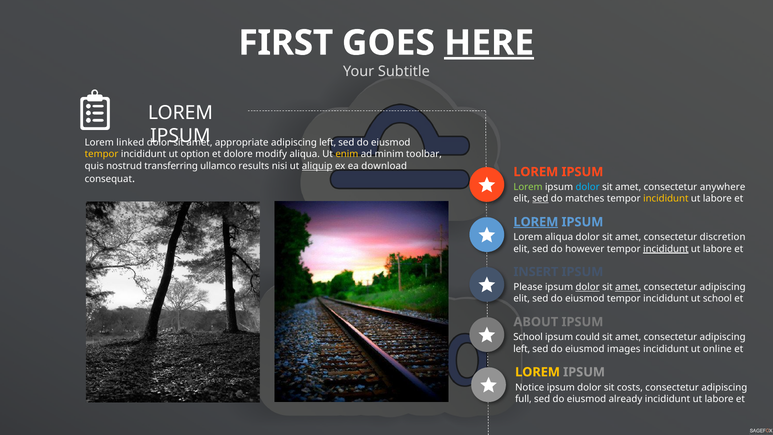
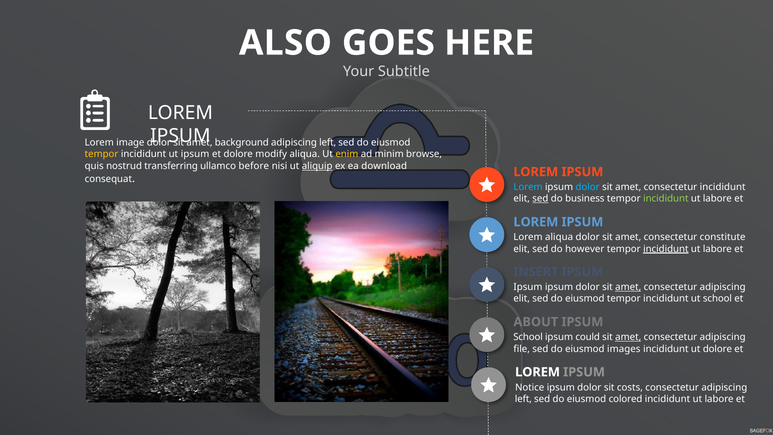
FIRST: FIRST -> ALSO (285, 43)
HERE underline: present -> none (489, 43)
linked: linked -> image (130, 143)
appropriate: appropriate -> background (242, 143)
ut option: option -> ipsum (195, 154)
toolbar: toolbar -> browse (424, 154)
results: results -> before (254, 166)
Lorem colour: light green -> light blue (528, 187)
consectetur anywhere: anywhere -> incididunt (723, 187)
matches: matches -> business (585, 199)
incididunt colour: yellow -> light green (666, 199)
LOREM underline: present -> none (536, 222)
discretion: discretion -> constitute (723, 237)
Please: Please -> Ipsum (528, 287)
dolor underline: present -> none (588, 287)
amet underline: none -> present (628, 337)
left: left -> file (522, 349)
ut online: online -> dolore (717, 349)
LOREM colour: yellow -> white (538, 372)
full: full -> left (523, 399)
already: already -> colored (626, 399)
